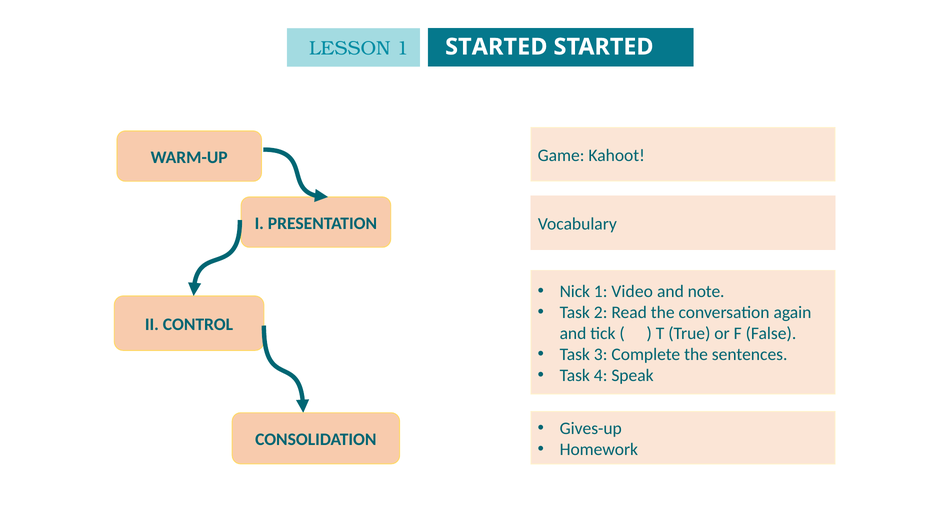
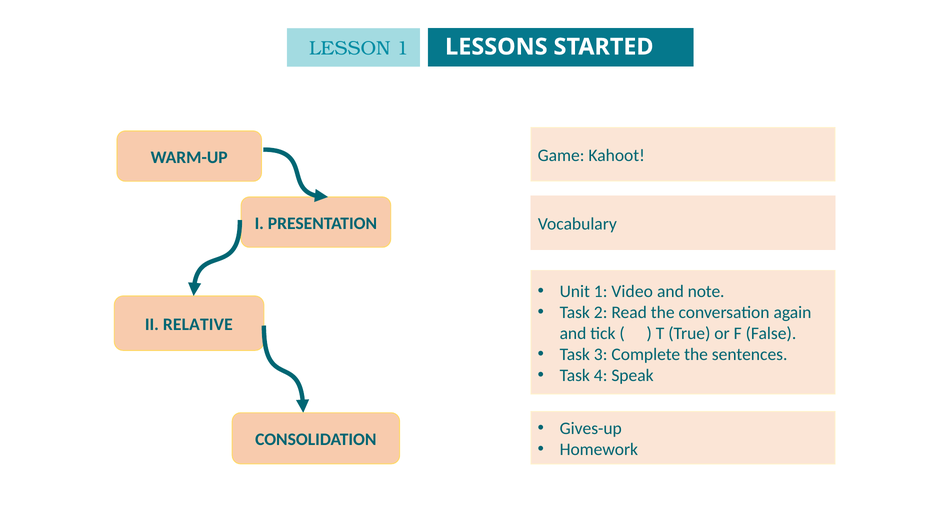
STARTED: STARTED -> LESSONS (496, 47)
Nick: Nick -> Unit (575, 291)
CONTROL: CONTROL -> RELATIVE (198, 324)
